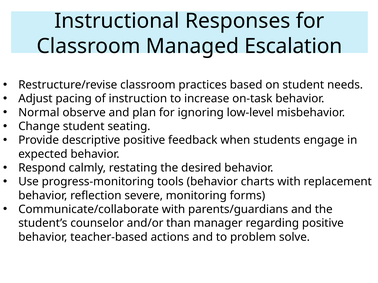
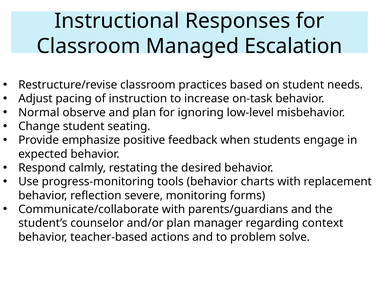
descriptive: descriptive -> emphasize (91, 140)
and/or than: than -> plan (178, 224)
regarding positive: positive -> context (323, 224)
